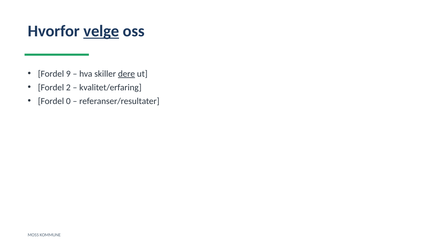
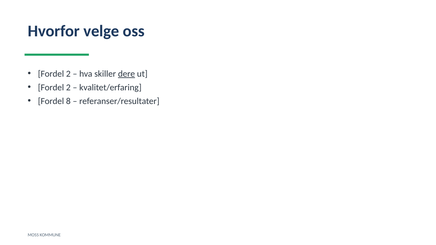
velge underline: present -> none (101, 31)
9: 9 -> 2 (68, 74)
0: 0 -> 8 (68, 101)
